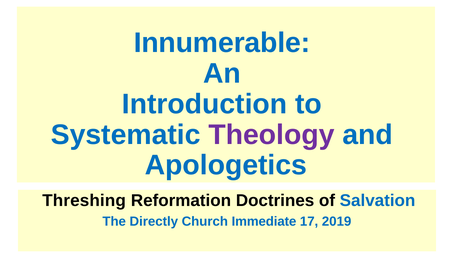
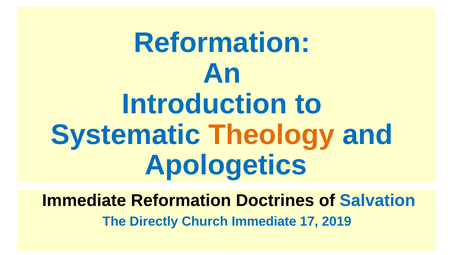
Innumerable: Innumerable -> Reformation (222, 43)
Theology colour: purple -> orange (272, 135)
Threshing: Threshing -> Immediate (84, 201)
